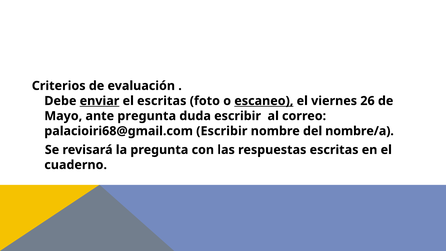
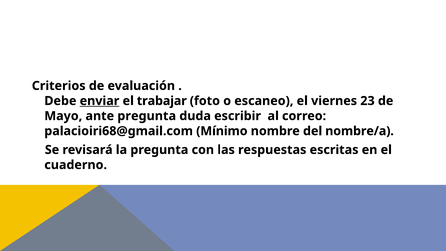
el escritas: escritas -> trabajar (162, 101)
escaneo underline: present -> none (264, 101)
26: 26 -> 23 (367, 101)
palacioiri68@gmail.com Escribir: Escribir -> Mínimo (222, 131)
